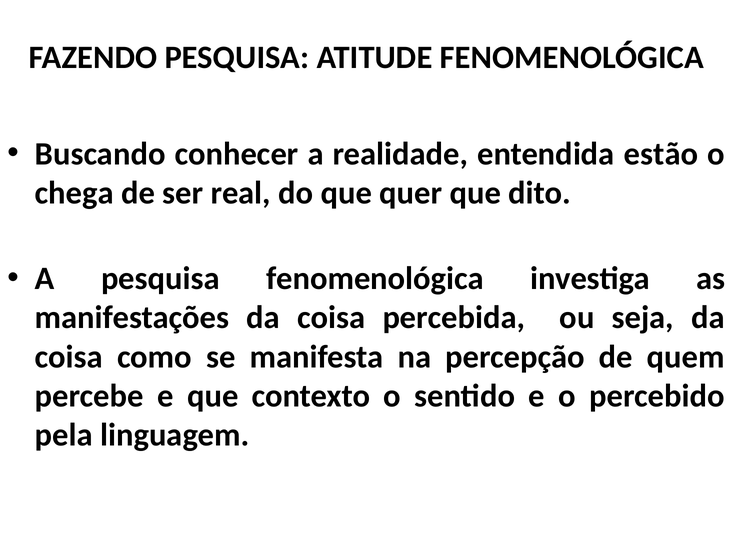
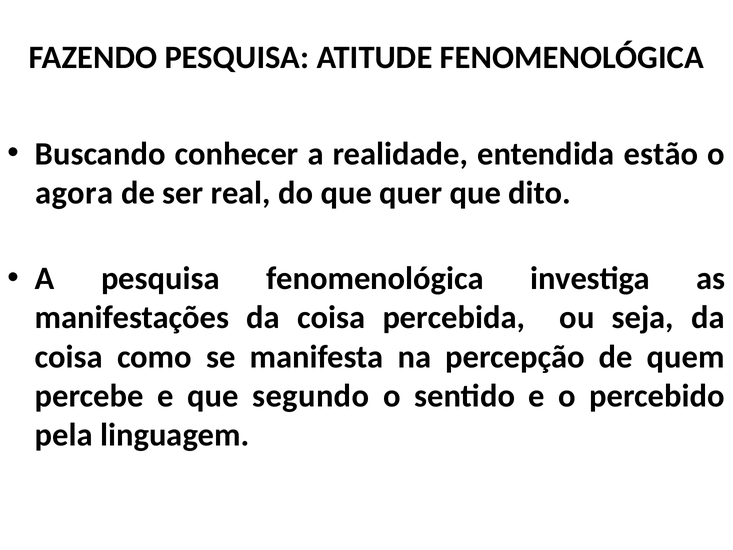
chega: chega -> agora (74, 193)
contexto: contexto -> segundo (311, 396)
